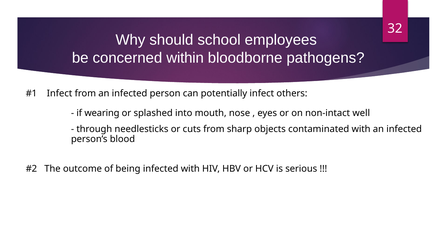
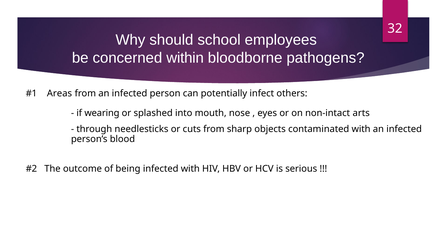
Infect: Infect -> Areas (59, 93)
well: well -> arts (361, 113)
